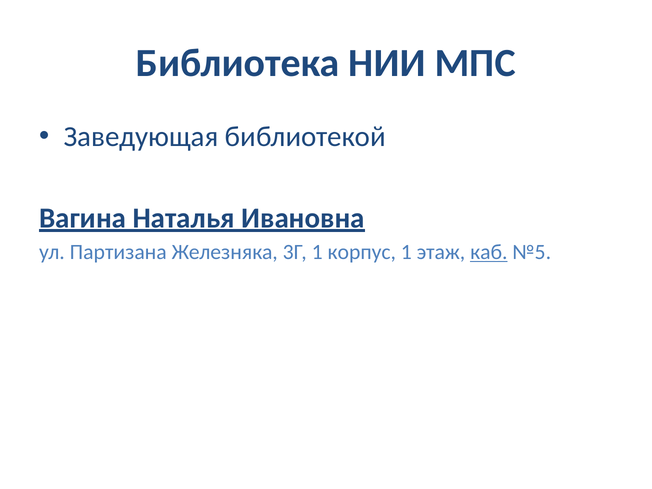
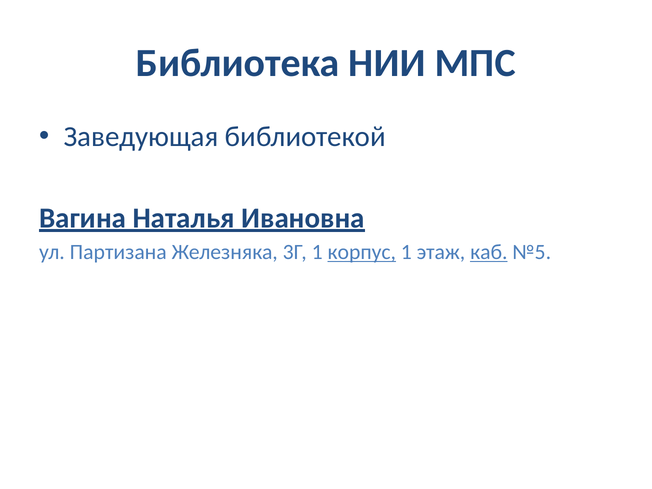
корпус underline: none -> present (362, 252)
